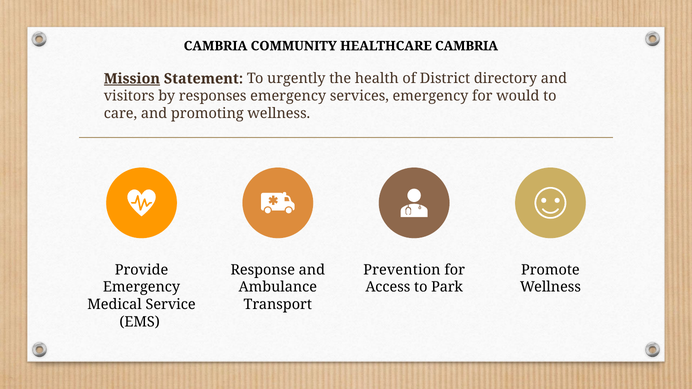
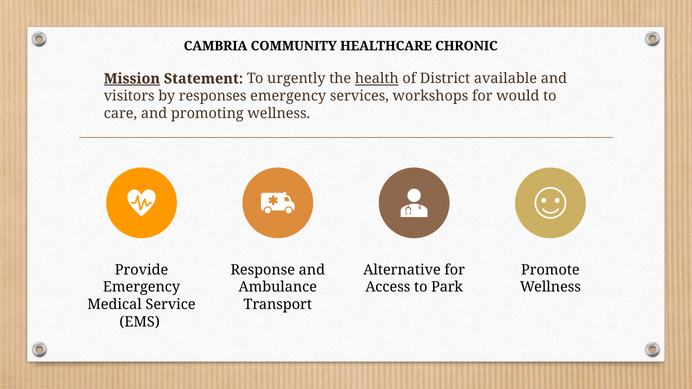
HEALTHCARE CAMBRIA: CAMBRIA -> CHRONIC (466, 46)
health underline: none -> present (377, 79)
directory: directory -> available (505, 79)
services emergency: emergency -> workshops (430, 96)
Prevention: Prevention -> Alternative (402, 270)
